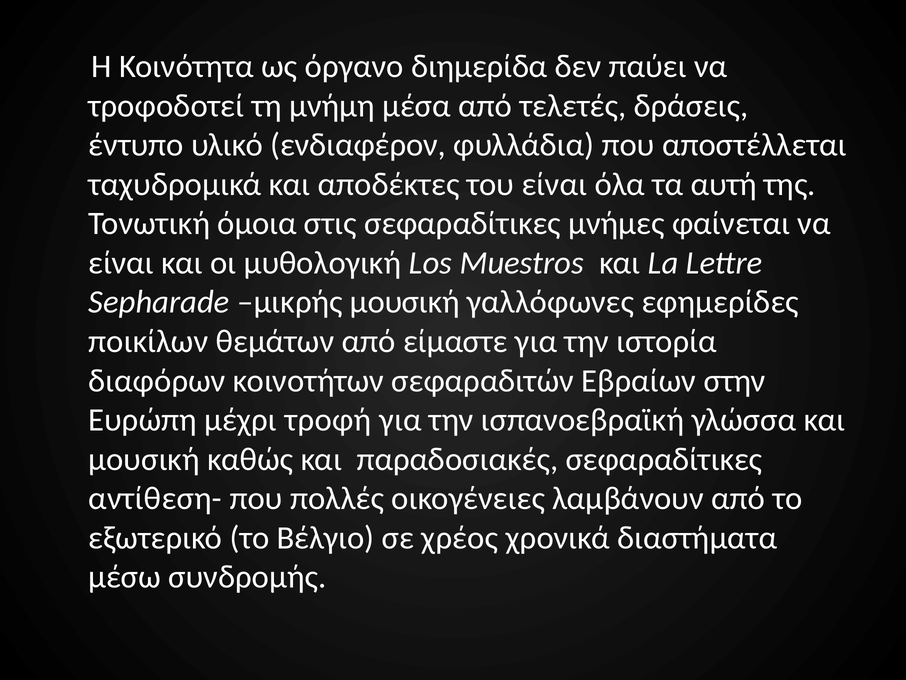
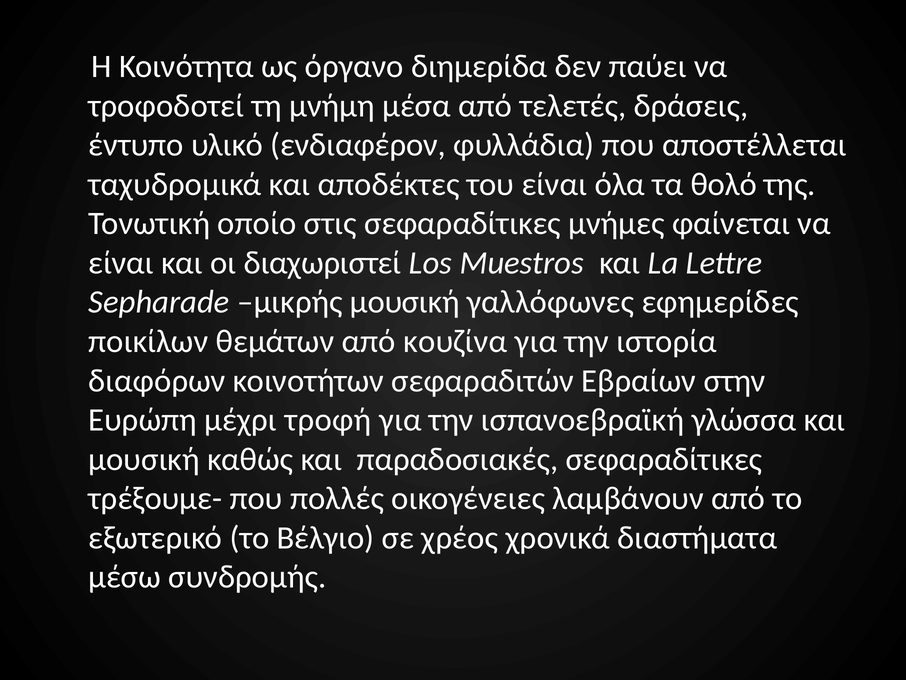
αυτή: αυτή -> θολό (724, 184)
όμοια: όμοια -> οποίο (257, 223)
μυθολογική: μυθολογική -> διαχωριστεί (323, 263)
είμαστε: είμαστε -> κουζίνα (455, 341)
αντίθεση-: αντίθεση- -> τρέξουμε- (155, 498)
